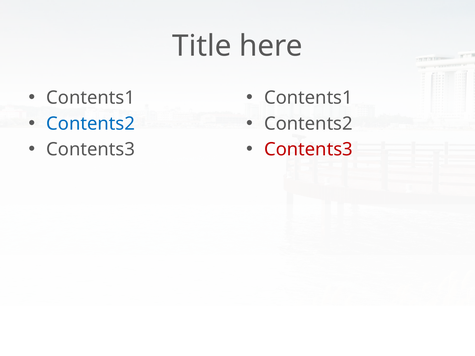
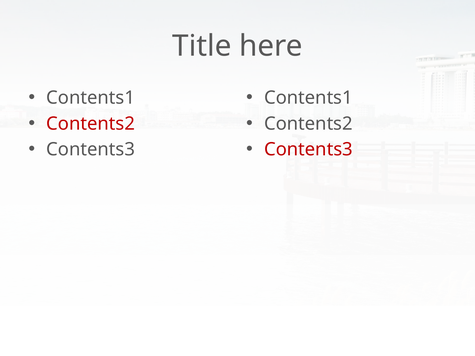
Contents2 colour: blue -> red (91, 124)
